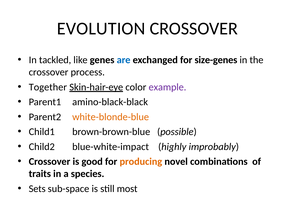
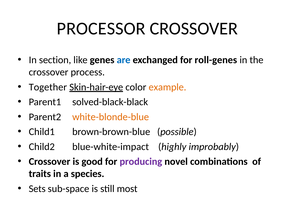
EVOLUTION: EVOLUTION -> PROCESSOR (101, 29)
tackled: tackled -> section (55, 60)
size-genes: size-genes -> roll-genes (216, 60)
example colour: purple -> orange (167, 87)
amino-black-black: amino-black-black -> solved-black-black (110, 102)
producing colour: orange -> purple (141, 162)
